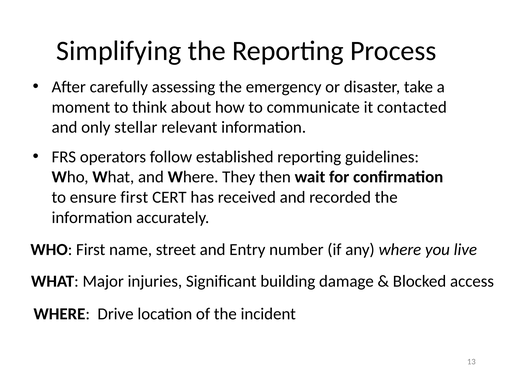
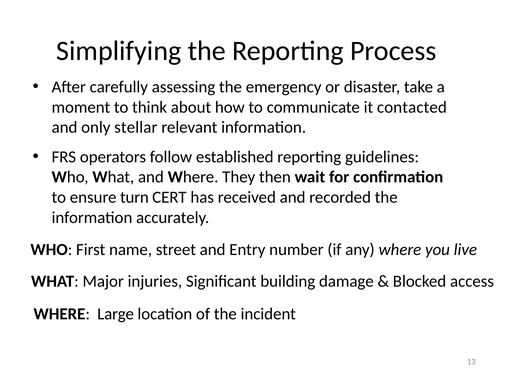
ensure first: first -> turn (134, 198)
Drive: Drive -> Large (116, 314)
